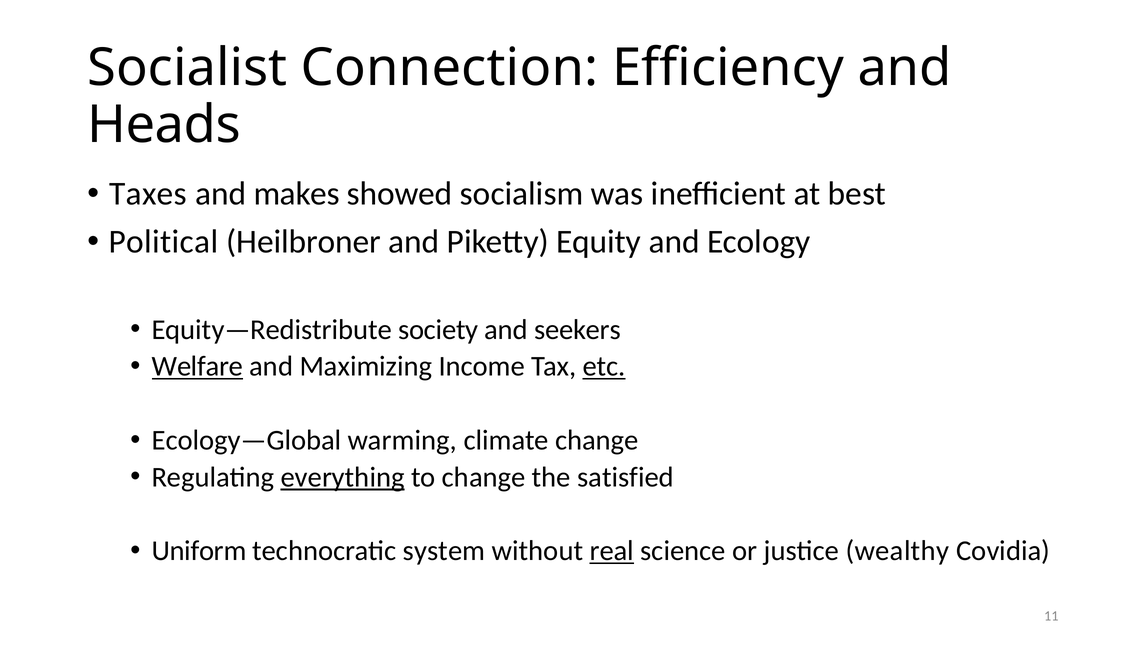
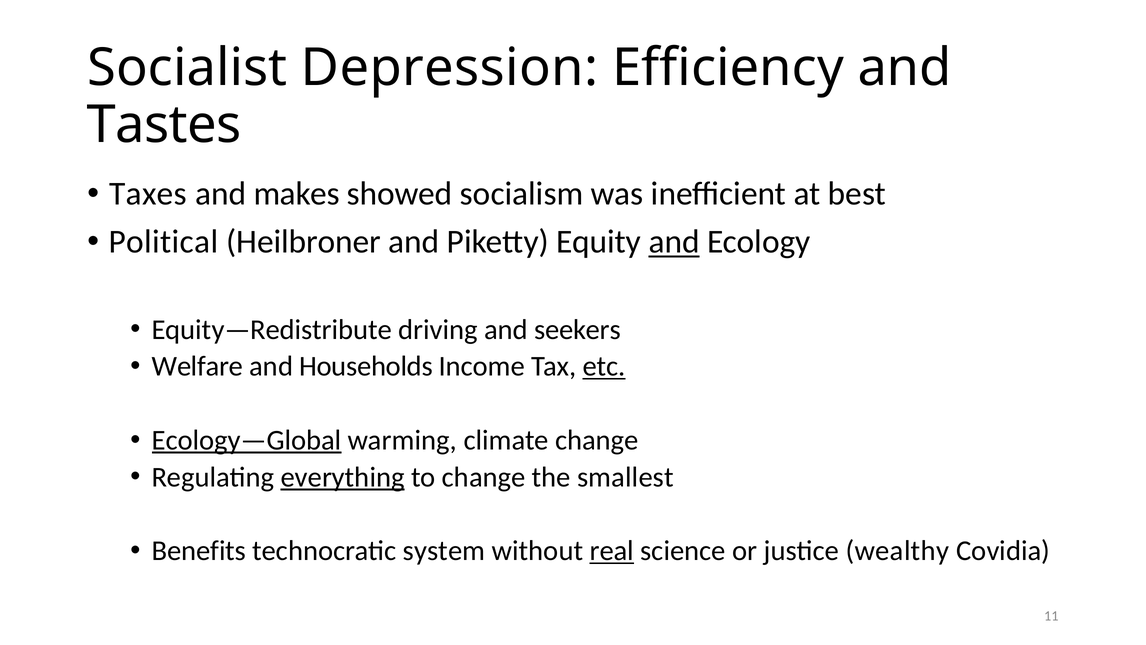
Connection: Connection -> Depression (450, 68)
Heads: Heads -> Tastes (164, 125)
and underline: none -> present (674, 242)
society: society -> driving (438, 329)
Welfare underline: present -> none (197, 366)
Maximizing: Maximizing -> Households (366, 366)
Ecology—Global underline: none -> present (247, 440)
satisfied: satisfied -> smallest (625, 477)
Uniform: Uniform -> Benefits (199, 551)
